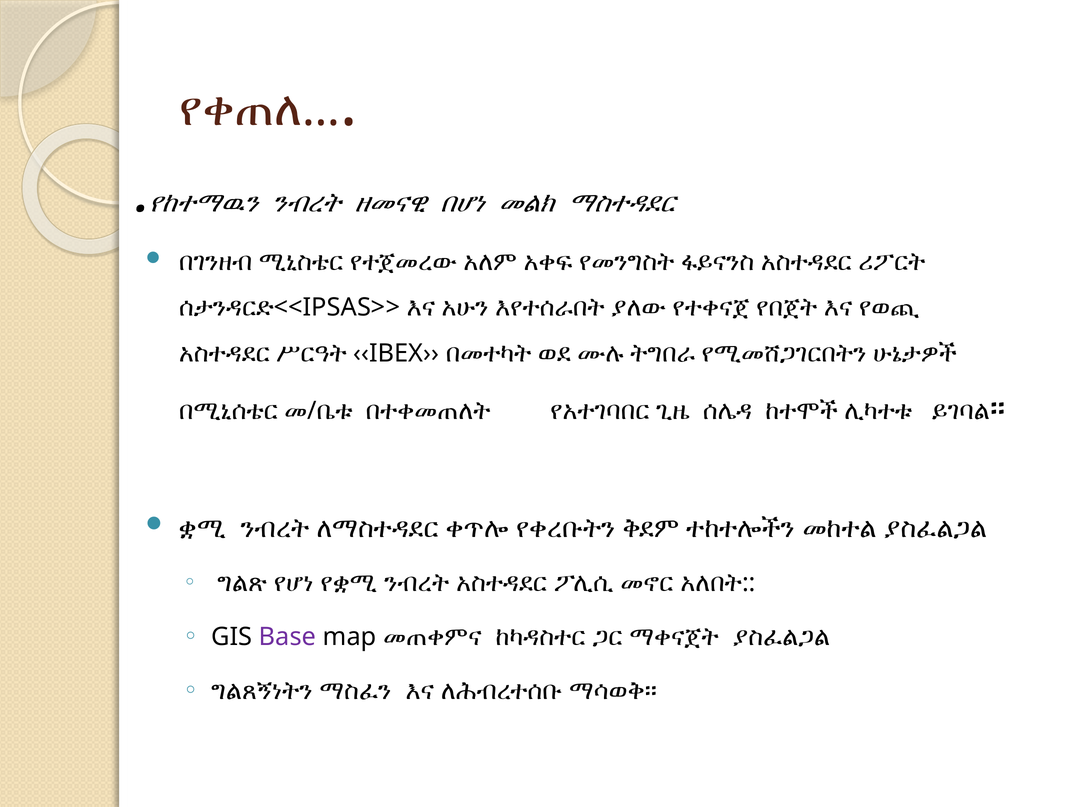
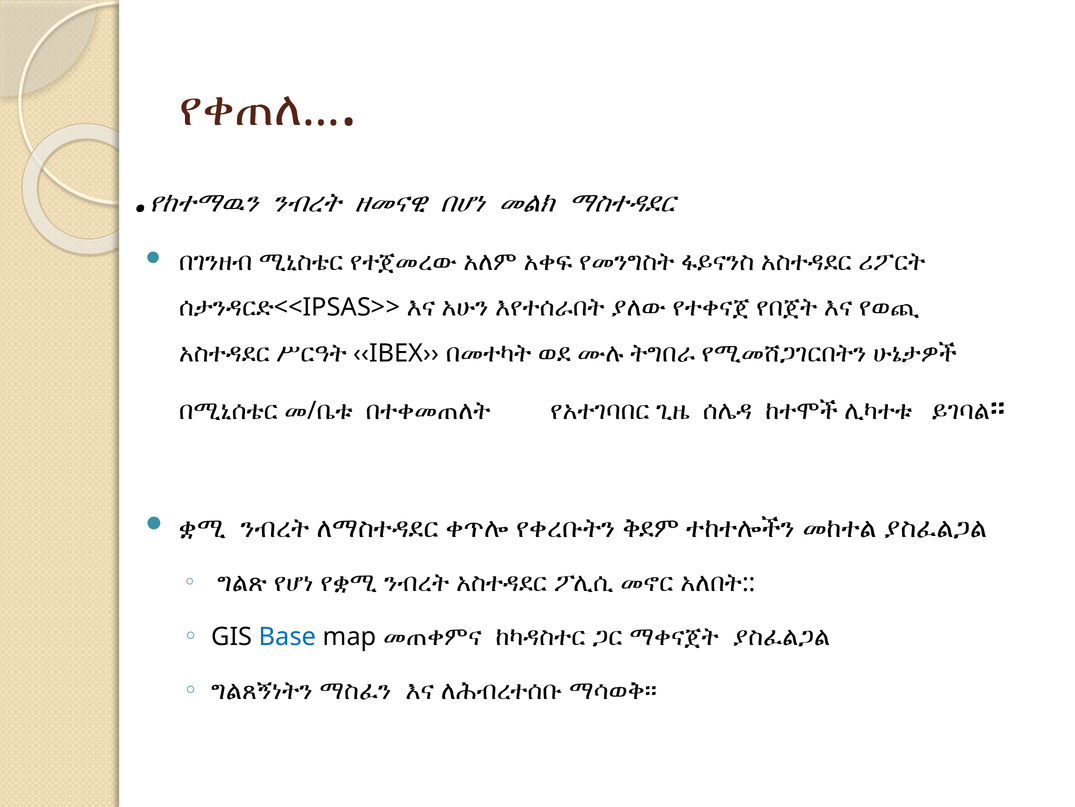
Base colour: purple -> blue (287, 636)
